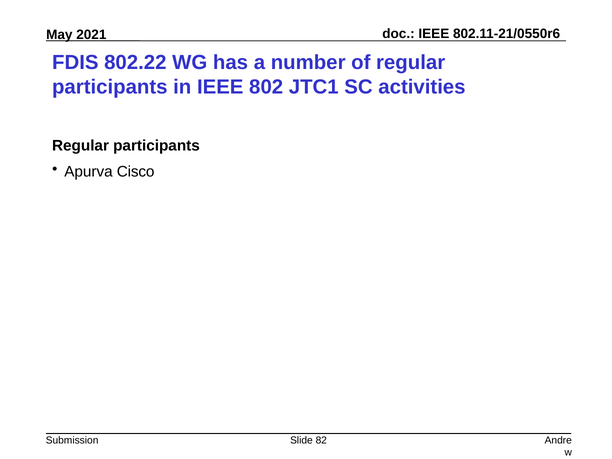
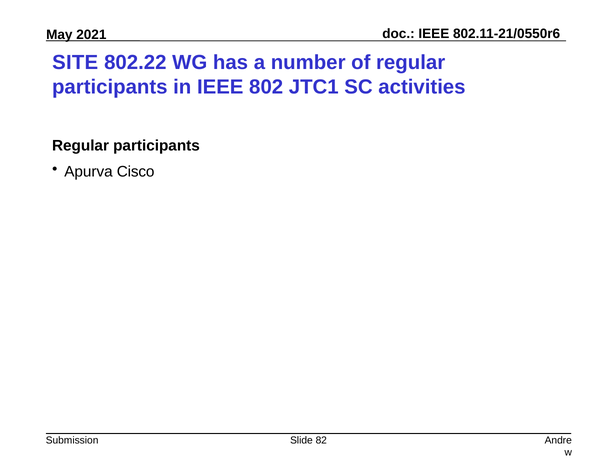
FDIS: FDIS -> SITE (75, 63)
